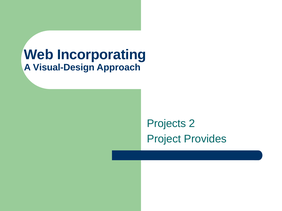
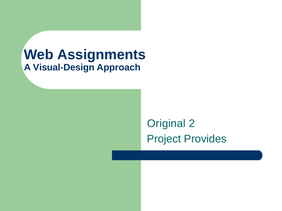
Incorporating: Incorporating -> Assignments (102, 55)
Projects: Projects -> Original (166, 124)
